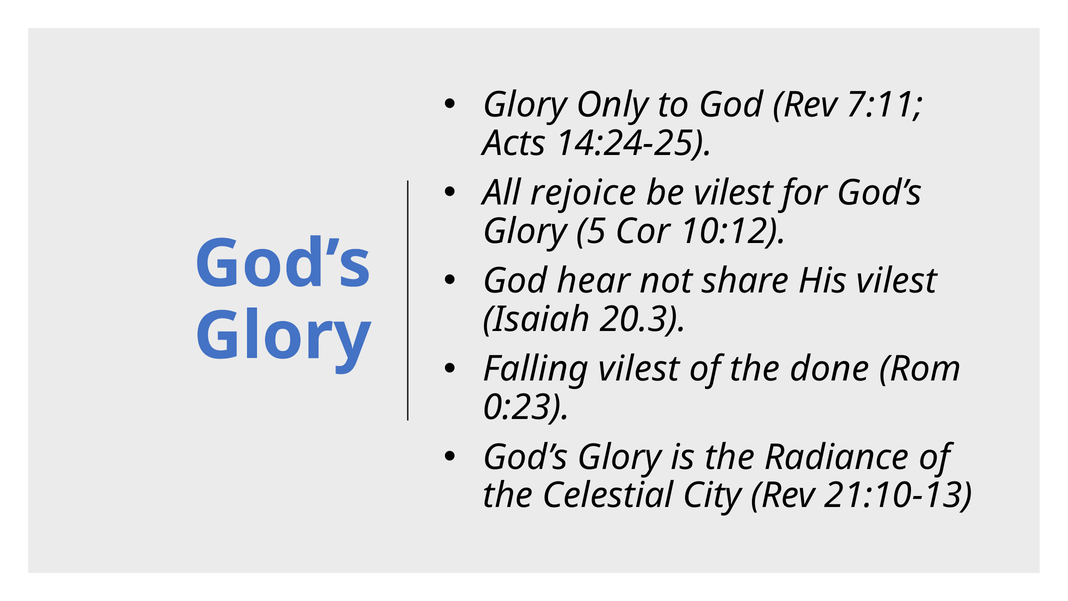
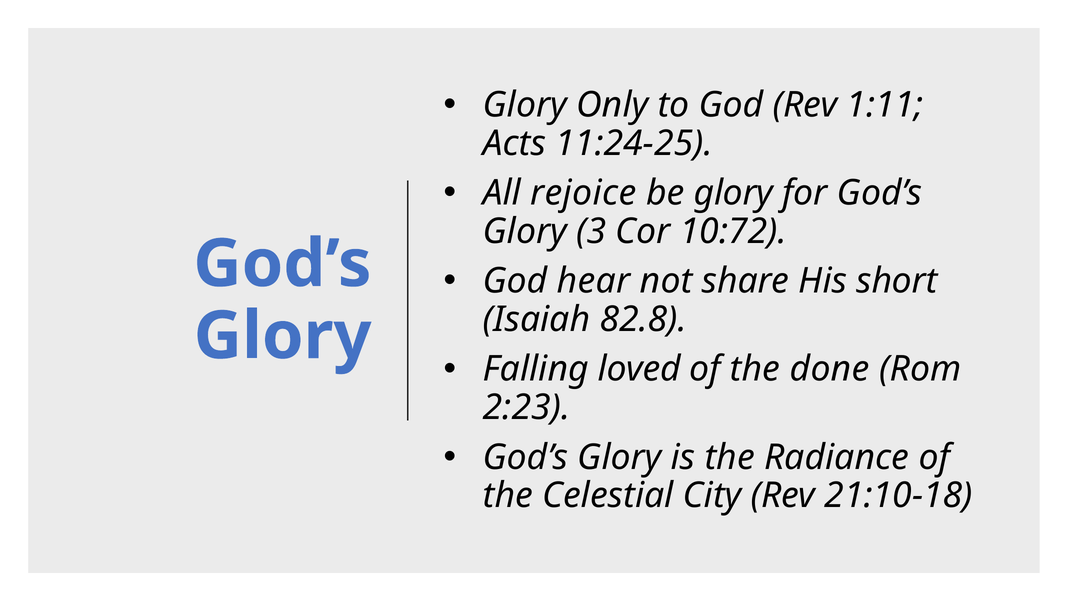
7:11: 7:11 -> 1:11 (885, 105)
14:24-25: 14:24-25 -> 11:24-25 (634, 143)
be vilest: vilest -> glory (733, 193)
5: 5 -> 3 (591, 231)
10:12: 10:12 -> 10:72 (733, 231)
His vilest: vilest -> short (897, 281)
20.3: 20.3 -> 82.8 (643, 319)
Falling vilest: vilest -> loved (639, 369)
0:23: 0:23 -> 2:23 (527, 407)
21:10-13: 21:10-13 -> 21:10-18 (899, 496)
